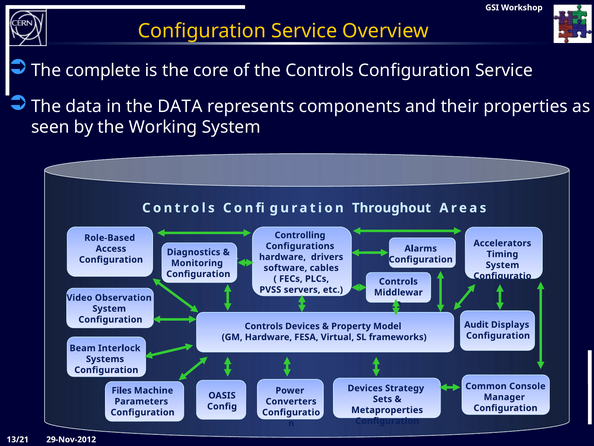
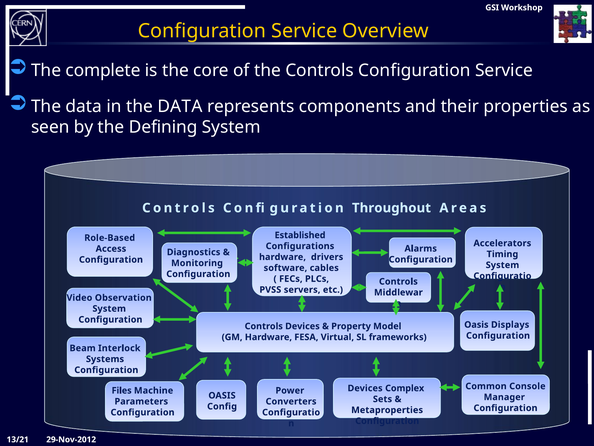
Working: Working -> Defining (163, 127)
Controlling: Controlling -> Established (300, 235)
Audit: Audit -> Oasis (476, 324)
Strategy: Strategy -> Complex (405, 388)
